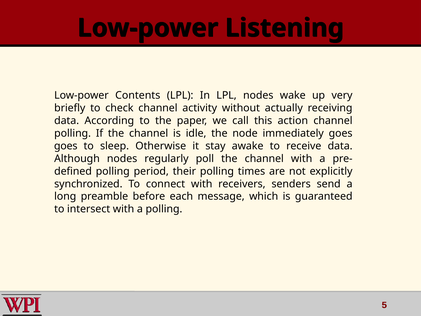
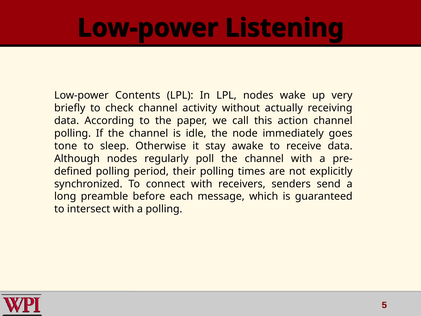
goes: goes -> tone (66, 146)
